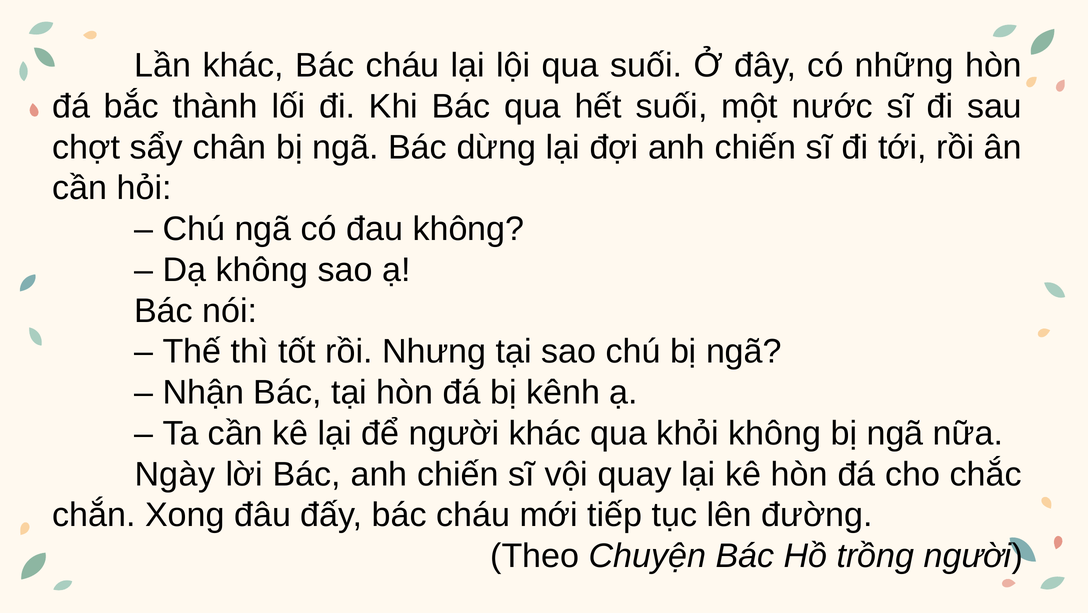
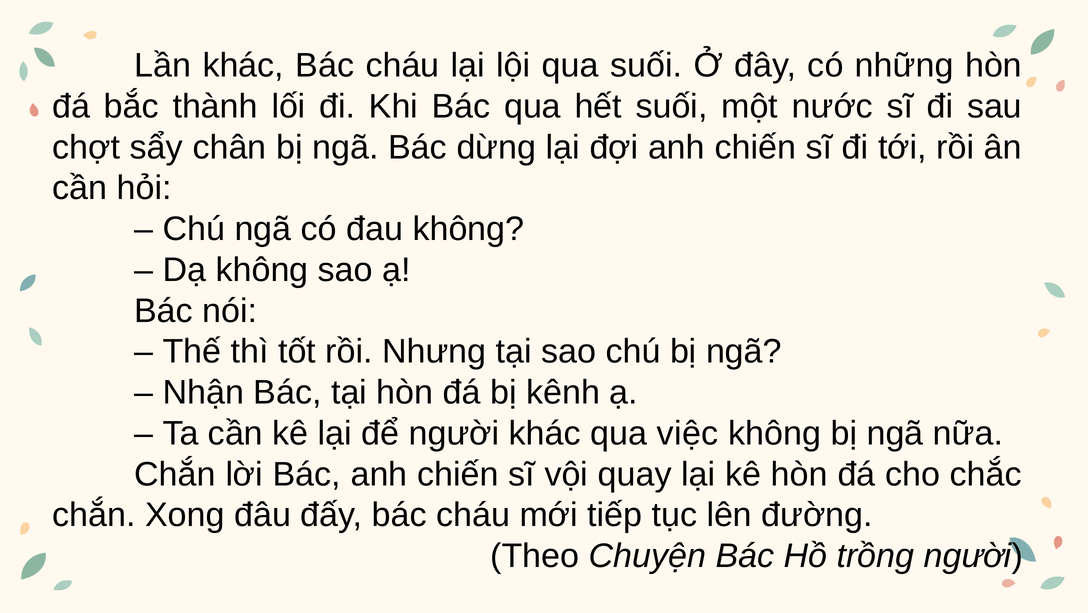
khỏi: khỏi -> việc (688, 434)
Ngày: Ngày -> Chắn (175, 475)
